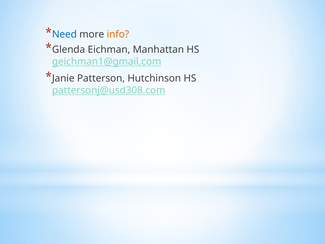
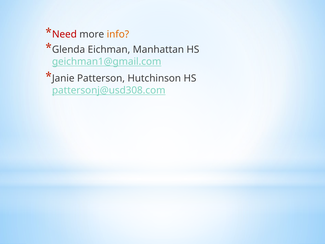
Need colour: blue -> red (64, 34)
